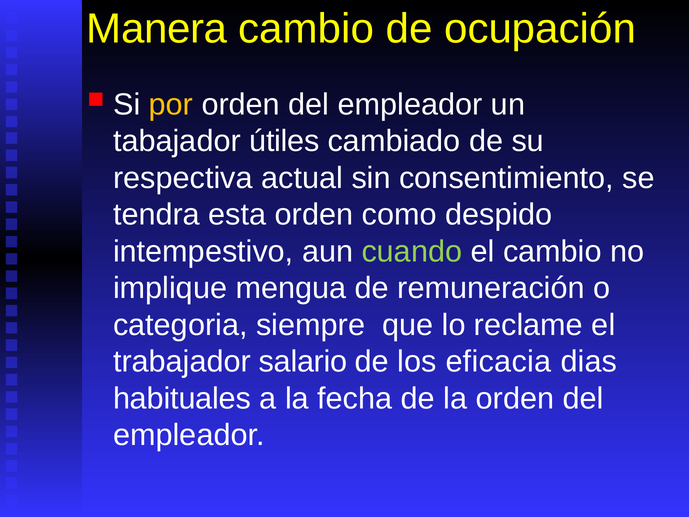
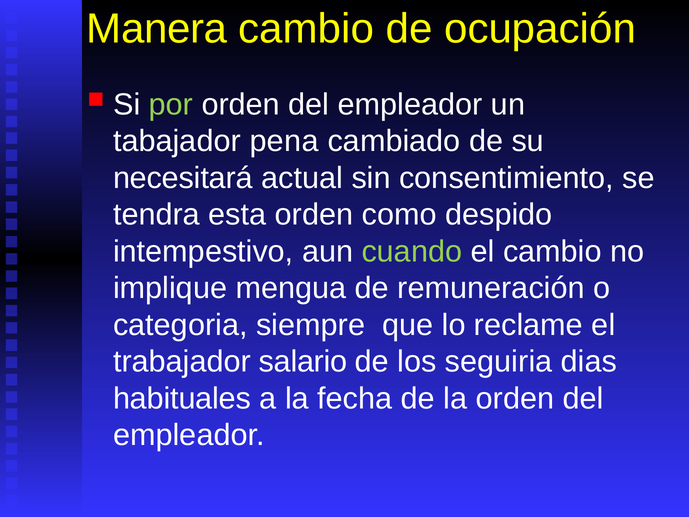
por colour: yellow -> light green (171, 104)
útiles: útiles -> pena (284, 141)
respectiva: respectiva -> necesitará (183, 178)
eficacia: eficacia -> seguiria (499, 362)
